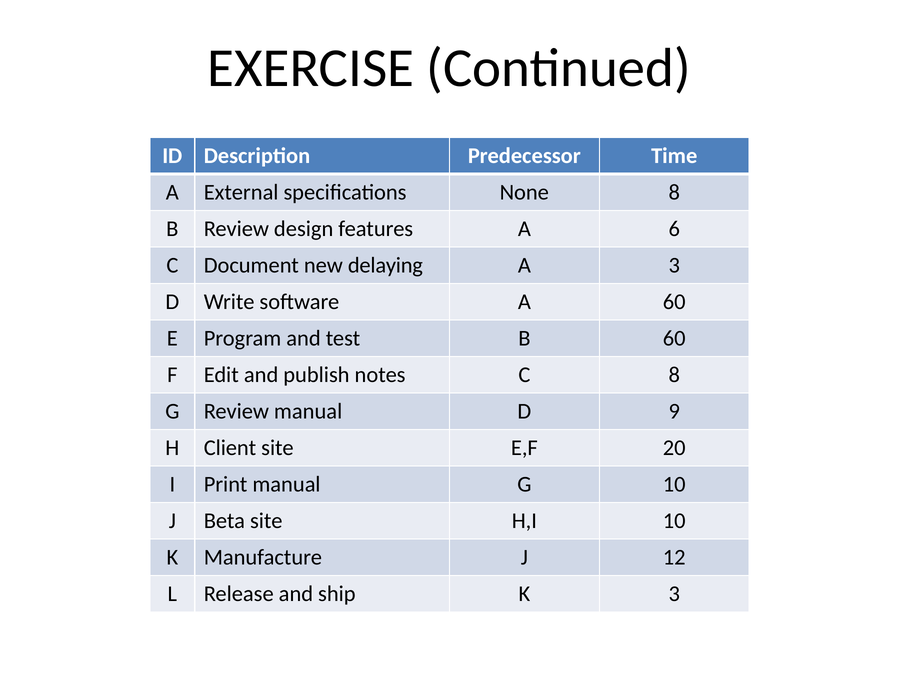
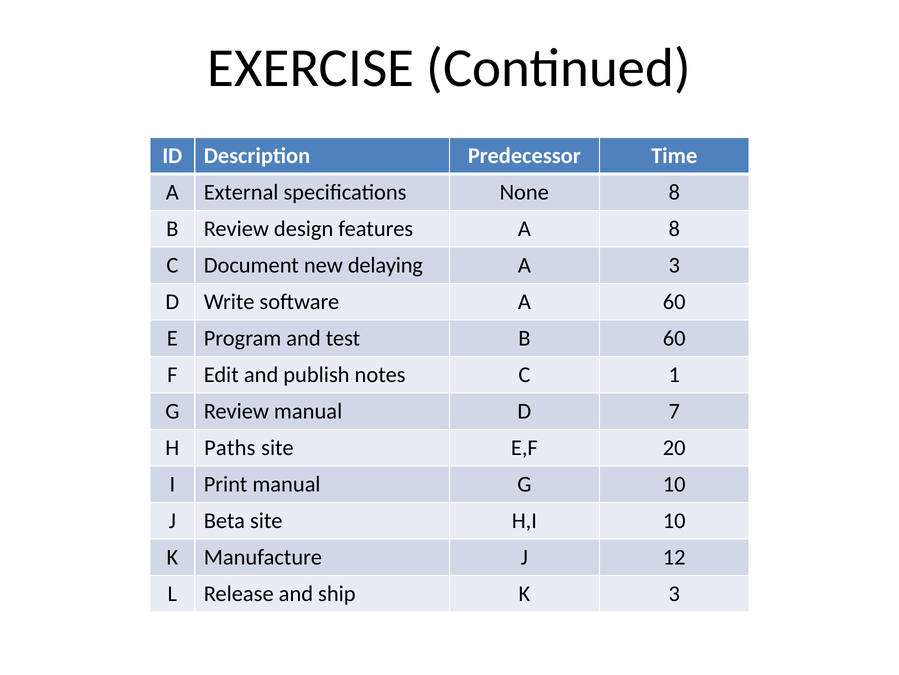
A 6: 6 -> 8 (674, 229)
C 8: 8 -> 1 (674, 375)
9: 9 -> 7 (674, 411)
Client: Client -> Paths (230, 447)
